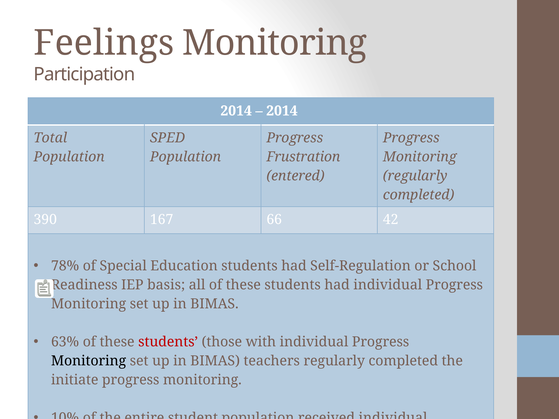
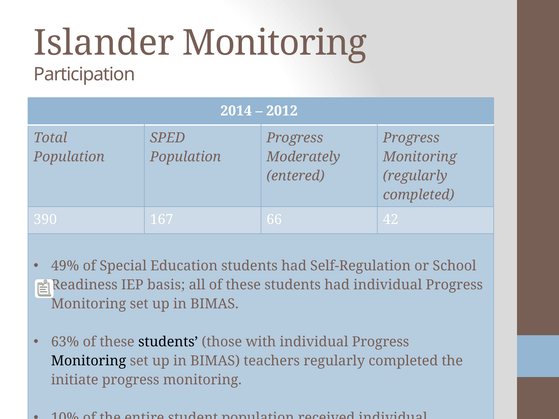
Feelings: Feelings -> Islander (104, 43)
2014: 2014 -> 2012 (282, 111)
Frustration: Frustration -> Moderately (303, 157)
78%: 78% -> 49% (65, 266)
students colour: red -> black (168, 342)
